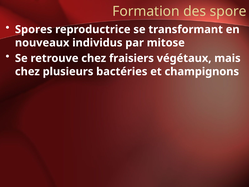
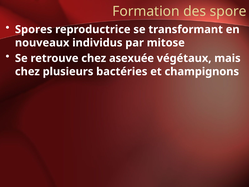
fraisiers: fraisiers -> asexuée (131, 58)
